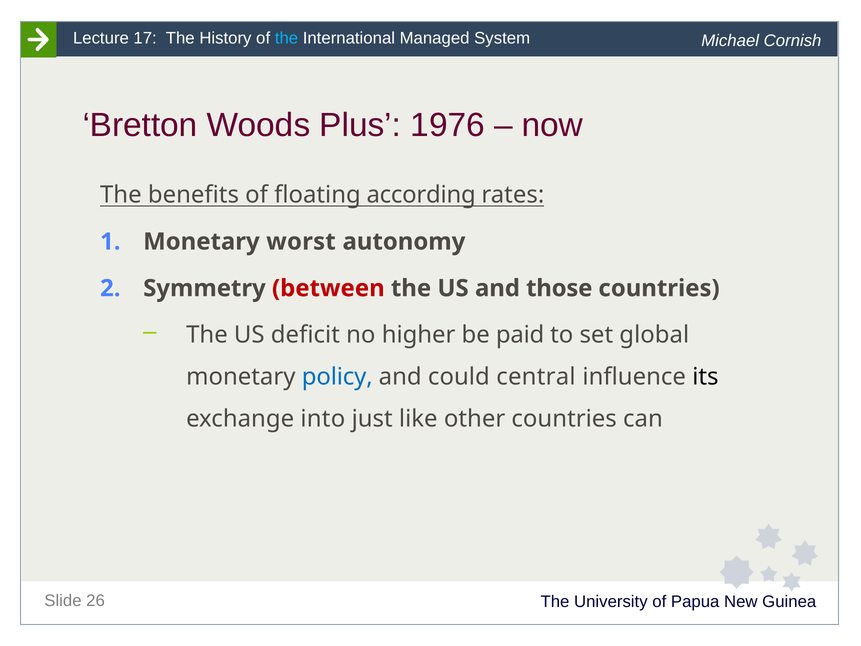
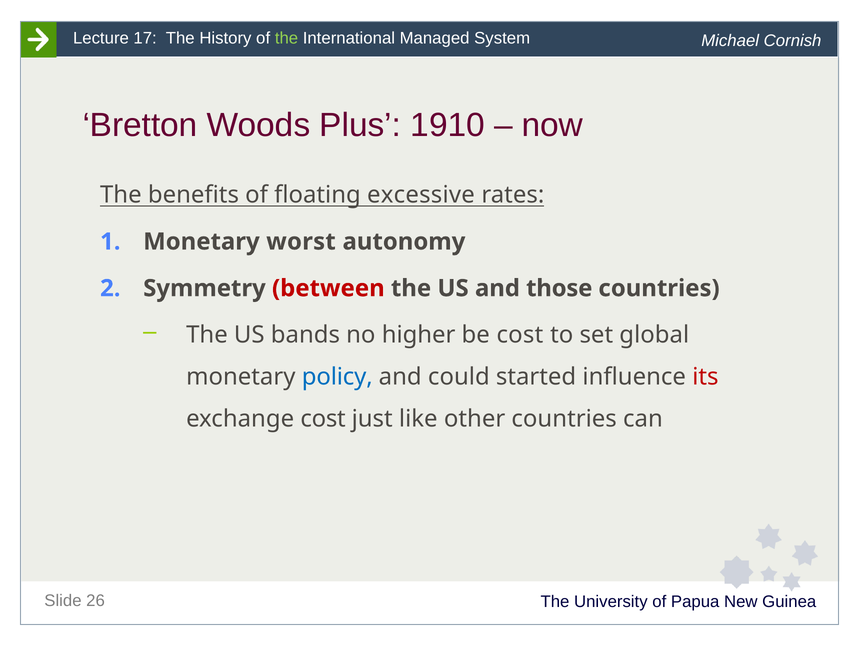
the colour: light blue -> light green (287, 38)
1976: 1976 -> 1910 (448, 125)
according: according -> excessive (421, 195)
deficit: deficit -> bands (305, 335)
be paid: paid -> cost (520, 335)
central: central -> started (536, 377)
its colour: black -> red (705, 377)
exchange into: into -> cost (323, 419)
